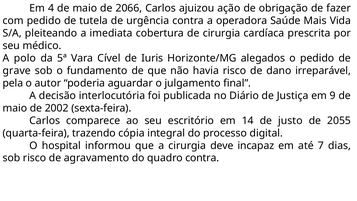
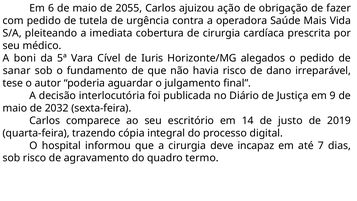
4: 4 -> 6 (51, 8)
2066: 2066 -> 2055 (129, 8)
polo: polo -> boni (25, 58)
grave: grave -> sanar (17, 71)
pela: pela -> tese (13, 83)
2002: 2002 -> 2032 (57, 108)
2055: 2055 -> 2019 (339, 120)
quadro contra: contra -> termo (202, 158)
